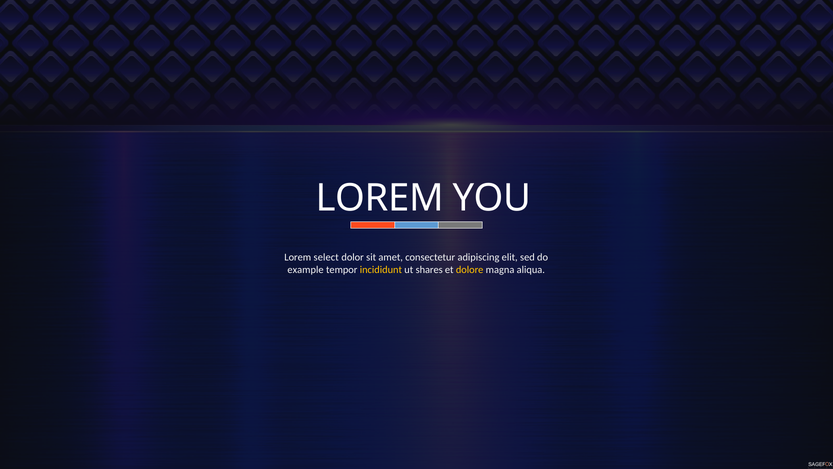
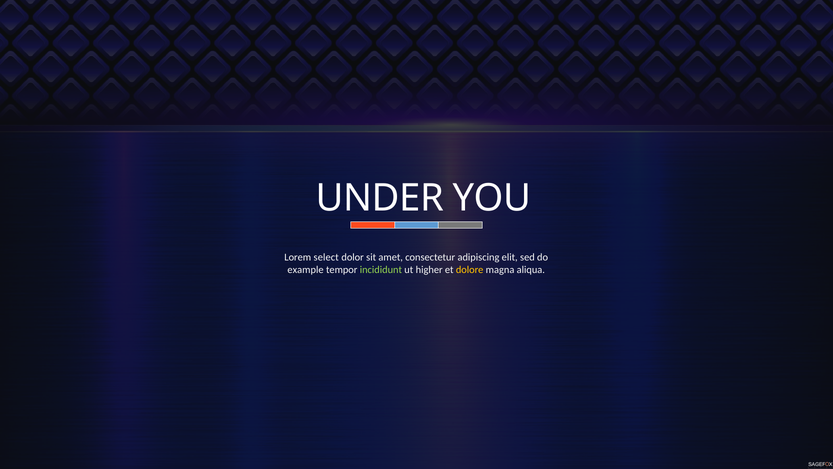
LOREM: LOREM -> UNDER (380, 198)
incididunt colour: yellow -> light green (381, 270)
shares: shares -> higher (429, 270)
